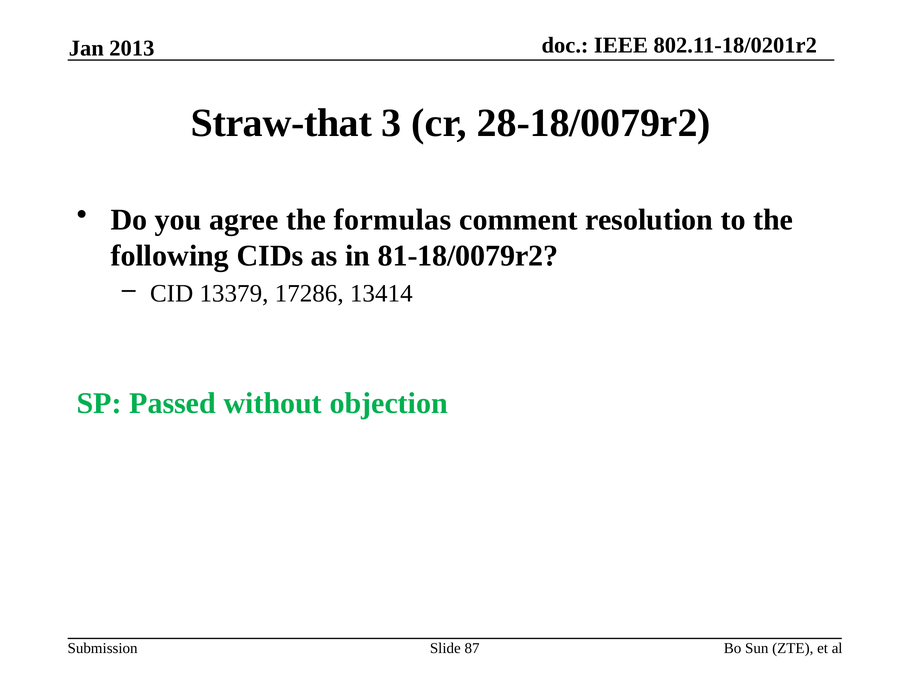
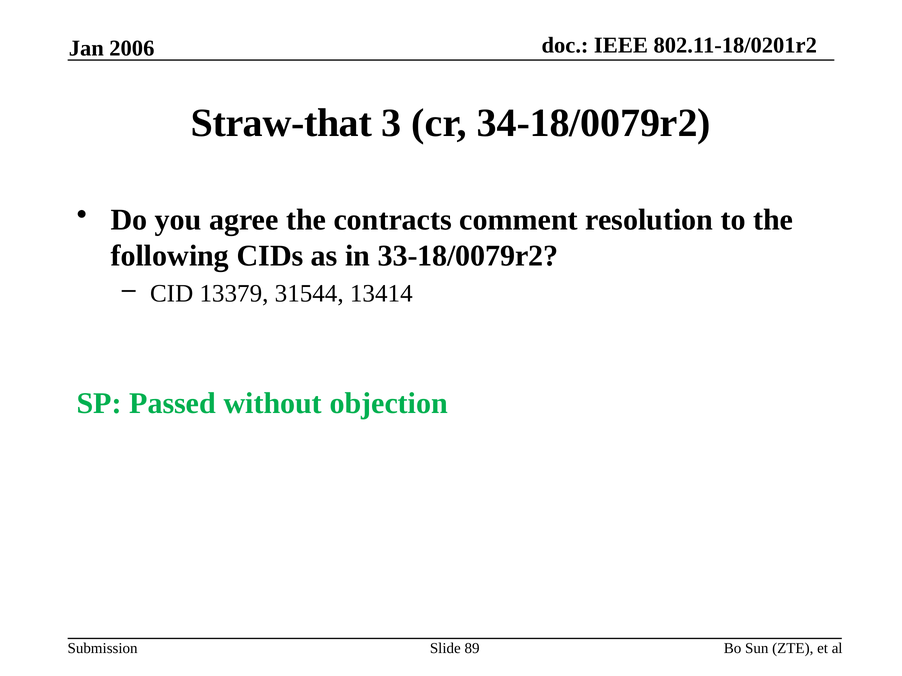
2013: 2013 -> 2006 (132, 48)
28-18/0079r2: 28-18/0079r2 -> 34-18/0079r2 (594, 123)
formulas: formulas -> contracts (393, 220)
81-18/0079r2: 81-18/0079r2 -> 33-18/0079r2 (468, 256)
17286: 17286 -> 31544 (309, 294)
87: 87 -> 89 (472, 649)
